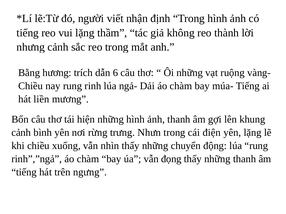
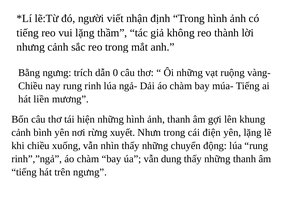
Bằng hương: hương -> ngưng (57, 73)
6: 6 -> 0 (115, 73)
trưng: trưng -> xuyết (123, 133)
đọng: đọng -> dung (171, 159)
